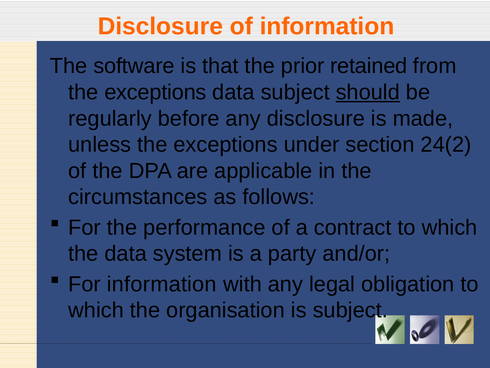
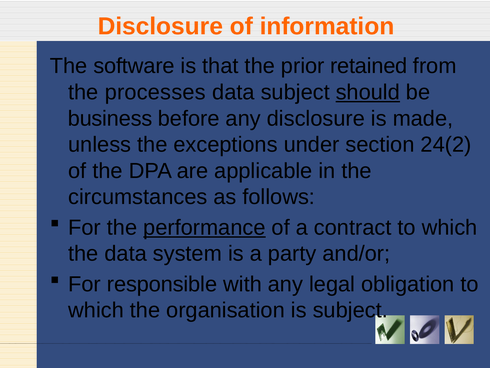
exceptions: exceptions -> processes (155, 92)
regularly: regularly -> business (110, 118)
performance underline: none -> present (204, 227)
For information: information -> responsible (162, 284)
